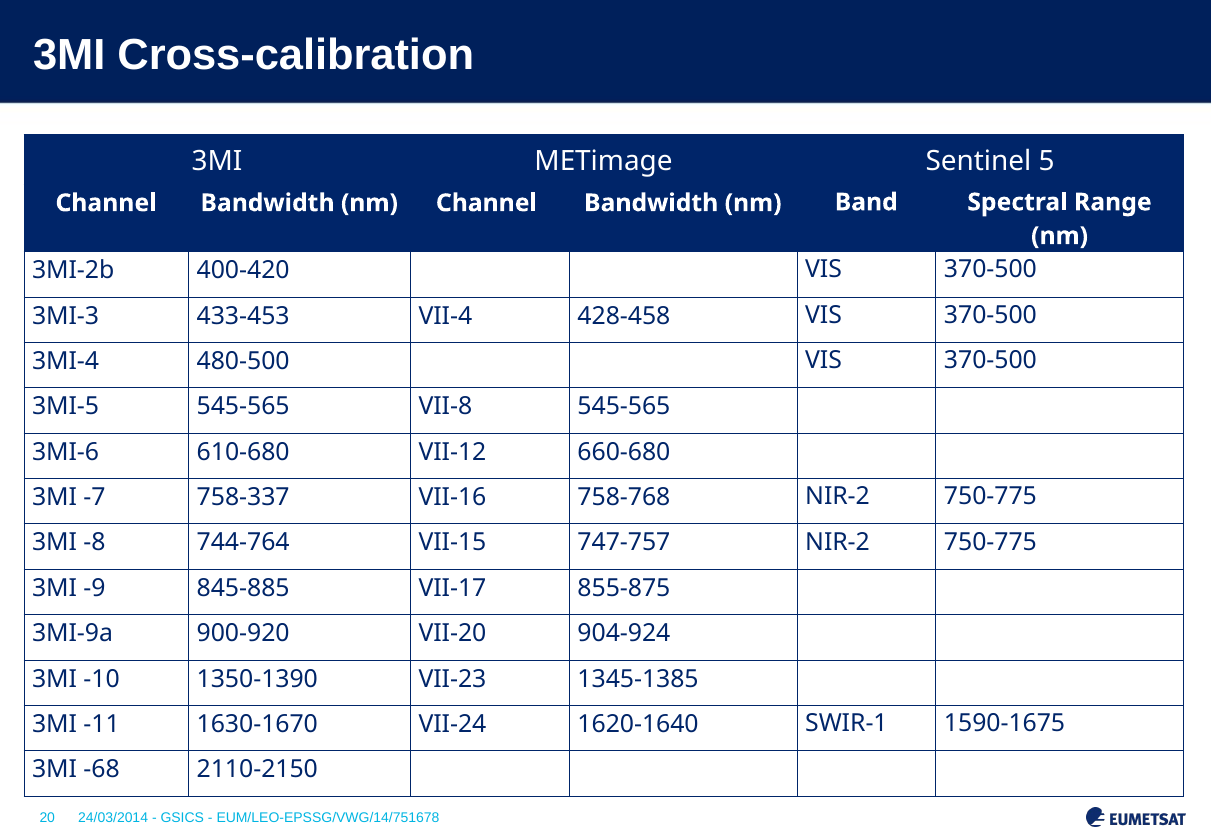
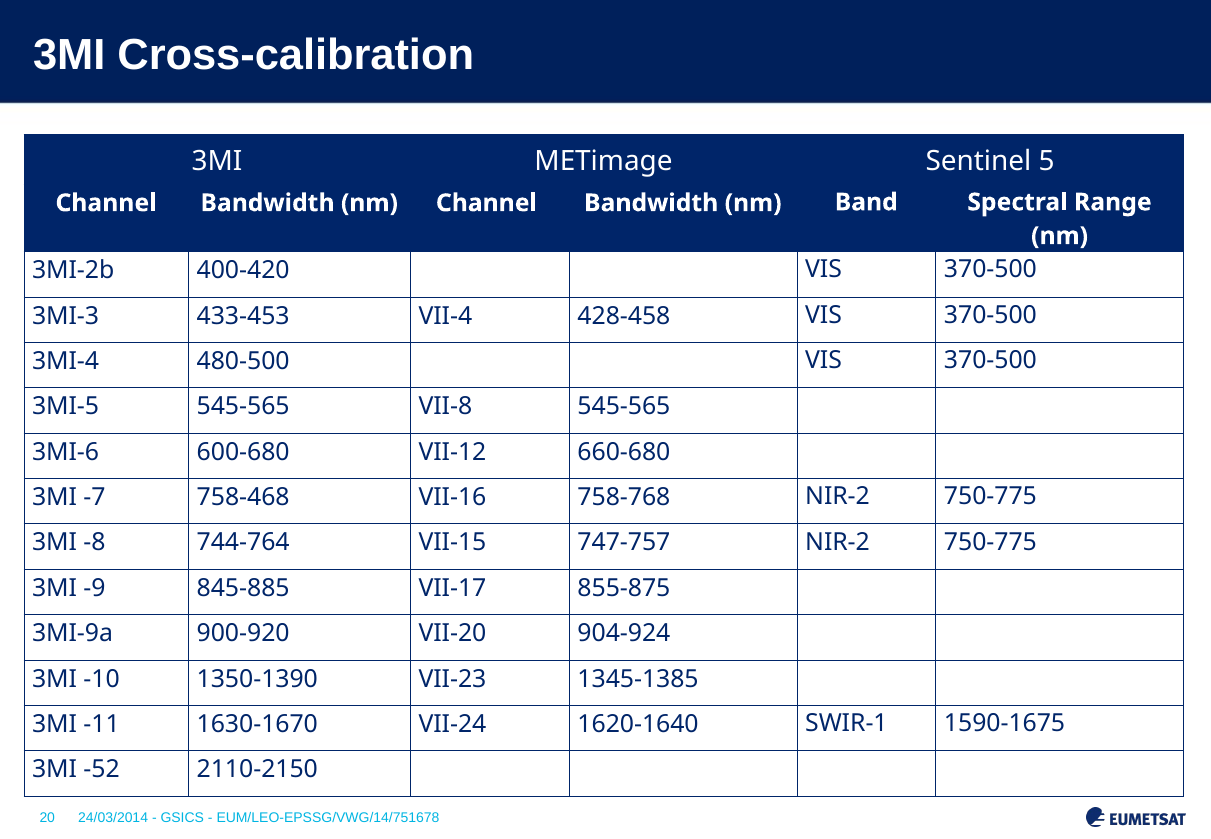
610-680: 610-680 -> 600-680 (243, 452)
758-337: 758-337 -> 758-468 (243, 497)
-68: -68 -> -52 (102, 769)
